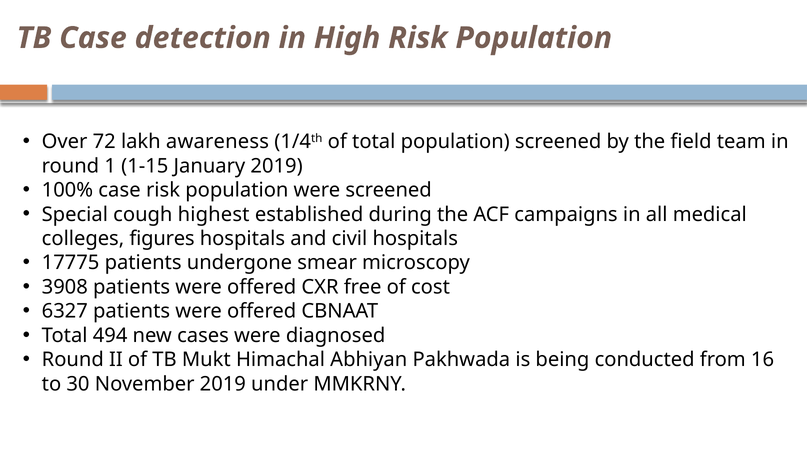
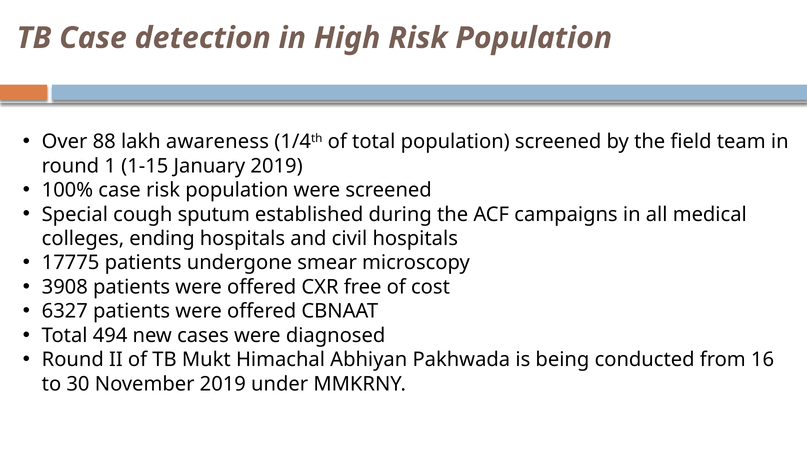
72: 72 -> 88 (104, 142)
highest: highest -> sputum (214, 214)
figures: figures -> ending (162, 239)
